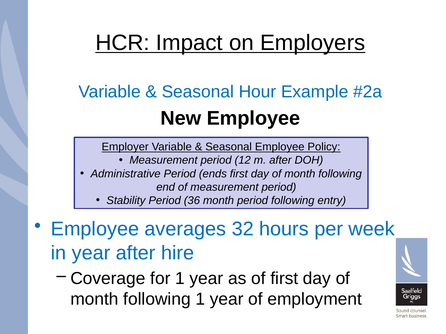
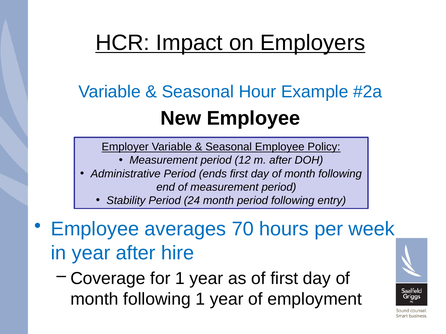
36: 36 -> 24 (192, 201)
32: 32 -> 70 (243, 229)
